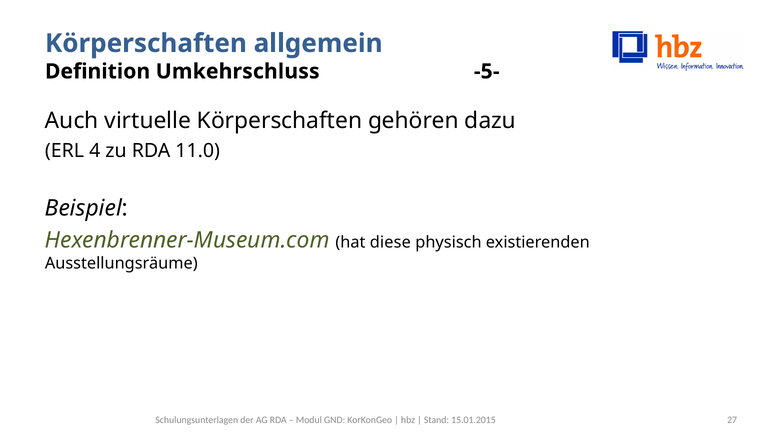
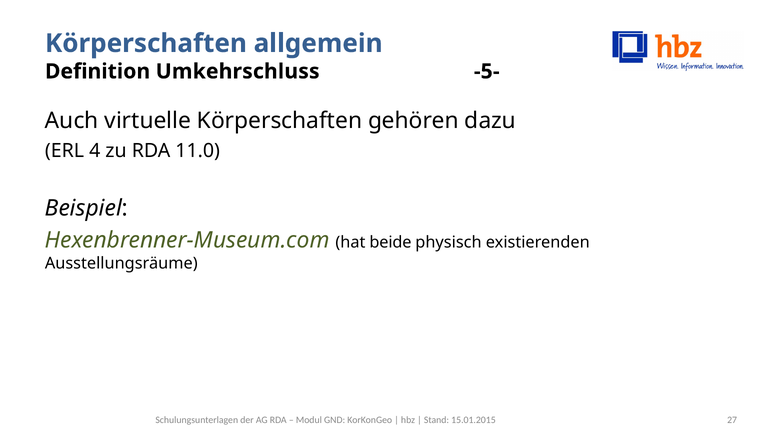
diese: diese -> beide (390, 242)
